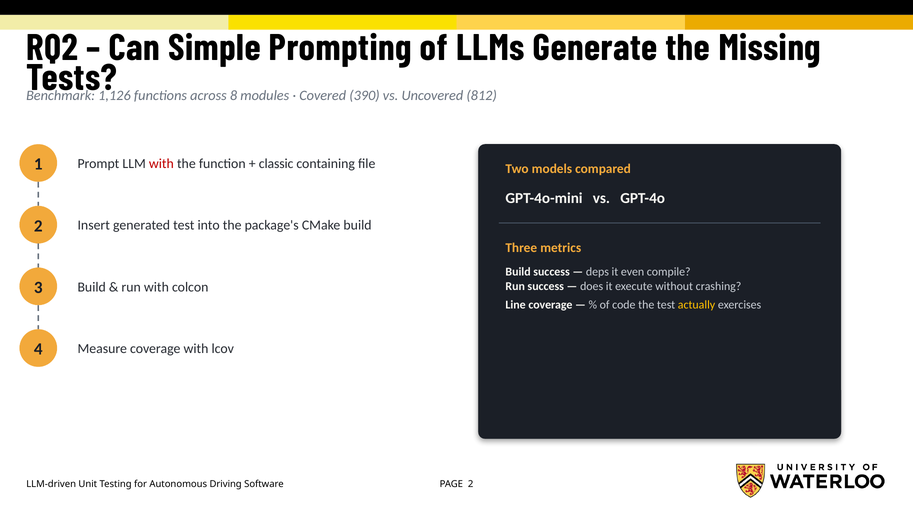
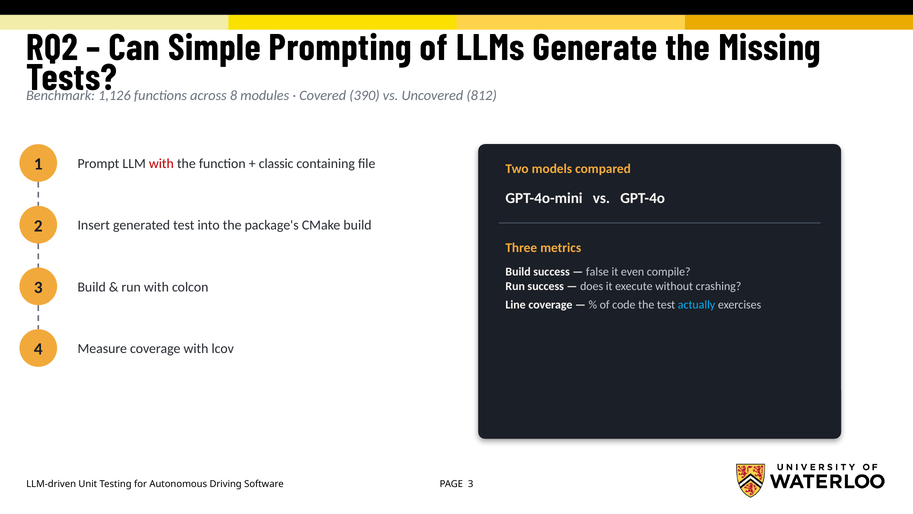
deps: deps -> false (597, 272)
actually colour: yellow -> light blue (697, 305)
PAGE 2: 2 -> 3 (471, 484)
